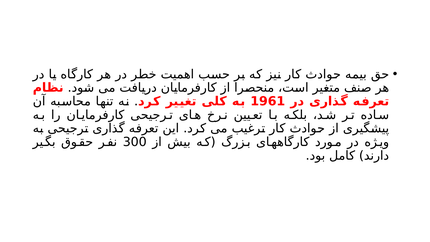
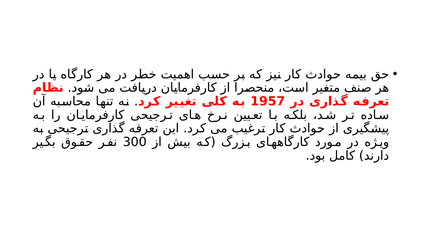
1961: 1961 -> 1957 (268, 101)
